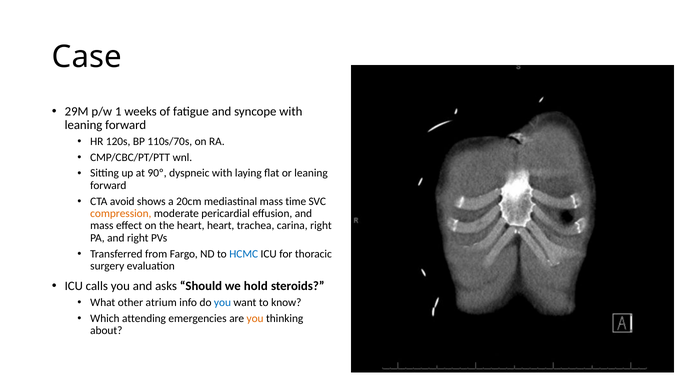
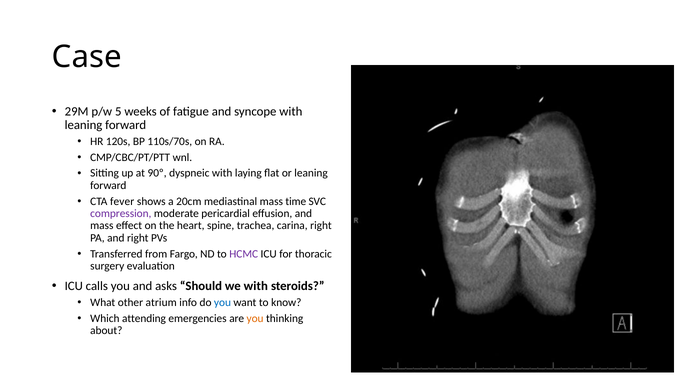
1: 1 -> 5 (118, 111)
avoid: avoid -> fever (122, 201)
compression colour: orange -> purple (121, 214)
heart heart: heart -> spine (221, 226)
HCMC colour: blue -> purple (244, 254)
we hold: hold -> with (256, 286)
